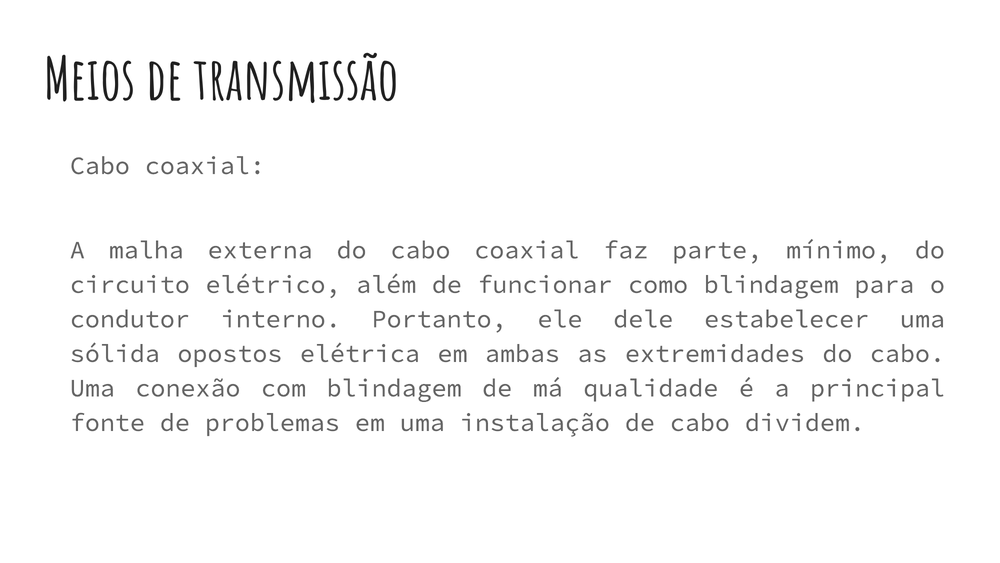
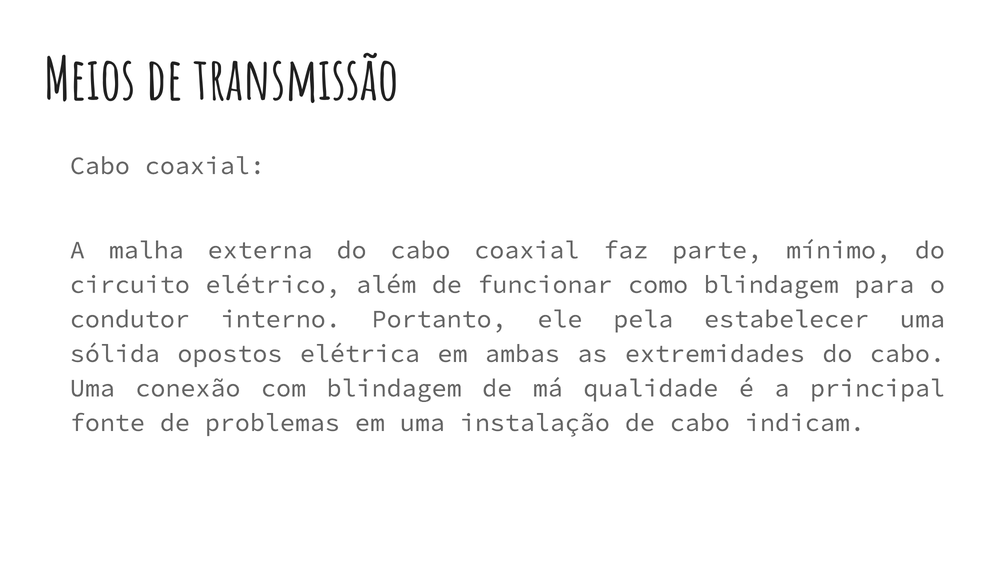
dele: dele -> pela (643, 319)
dividem: dividem -> indicam (805, 422)
